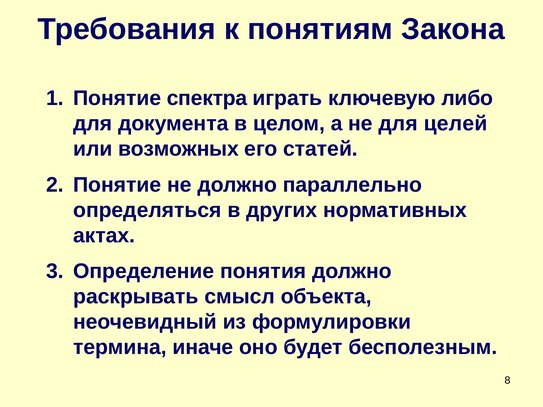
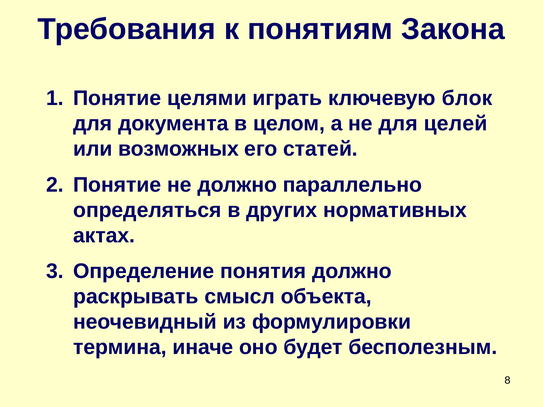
спектра: спектра -> целями (207, 98)
либо: либо -> блок (467, 98)
